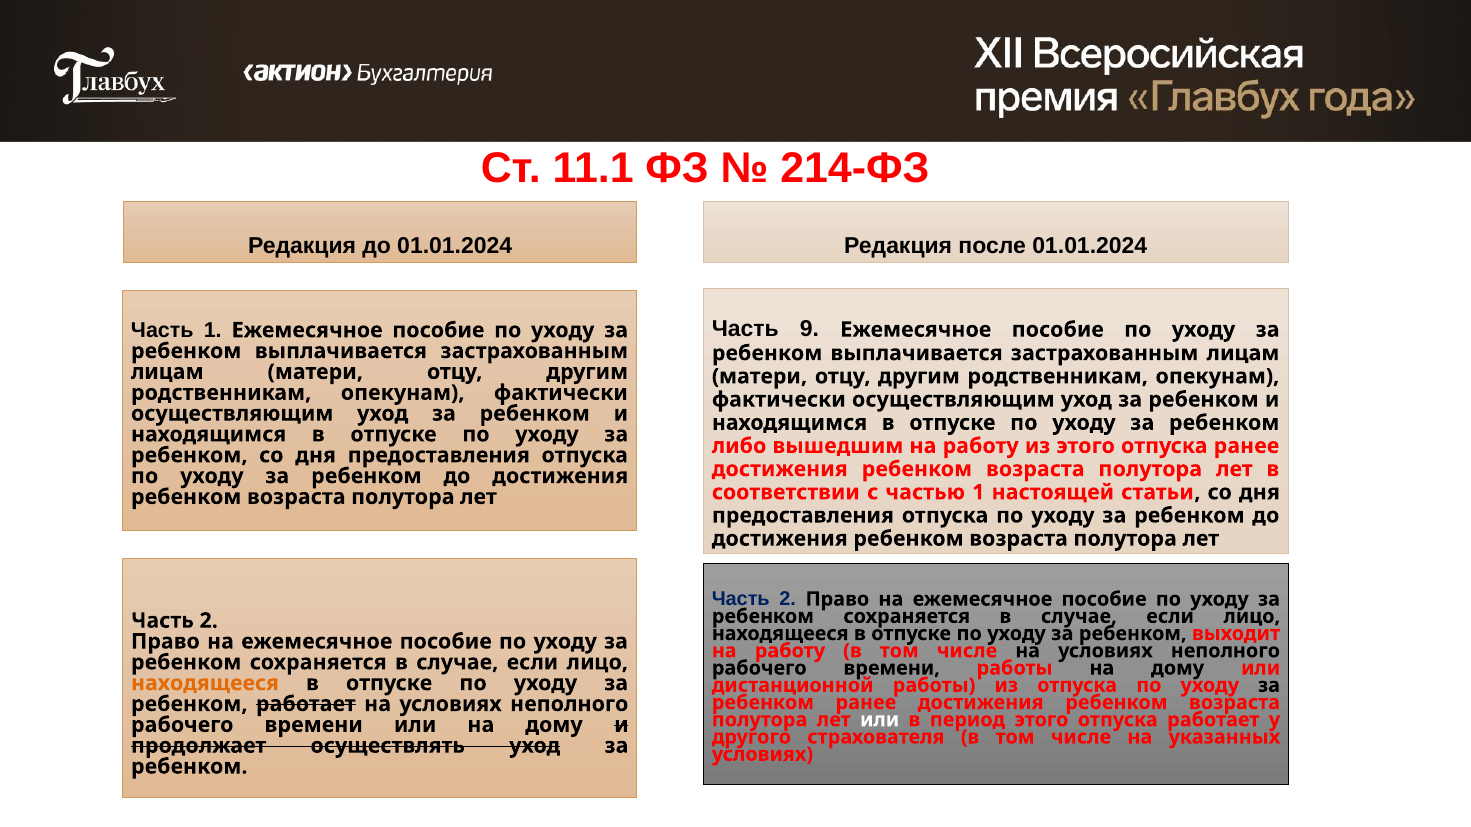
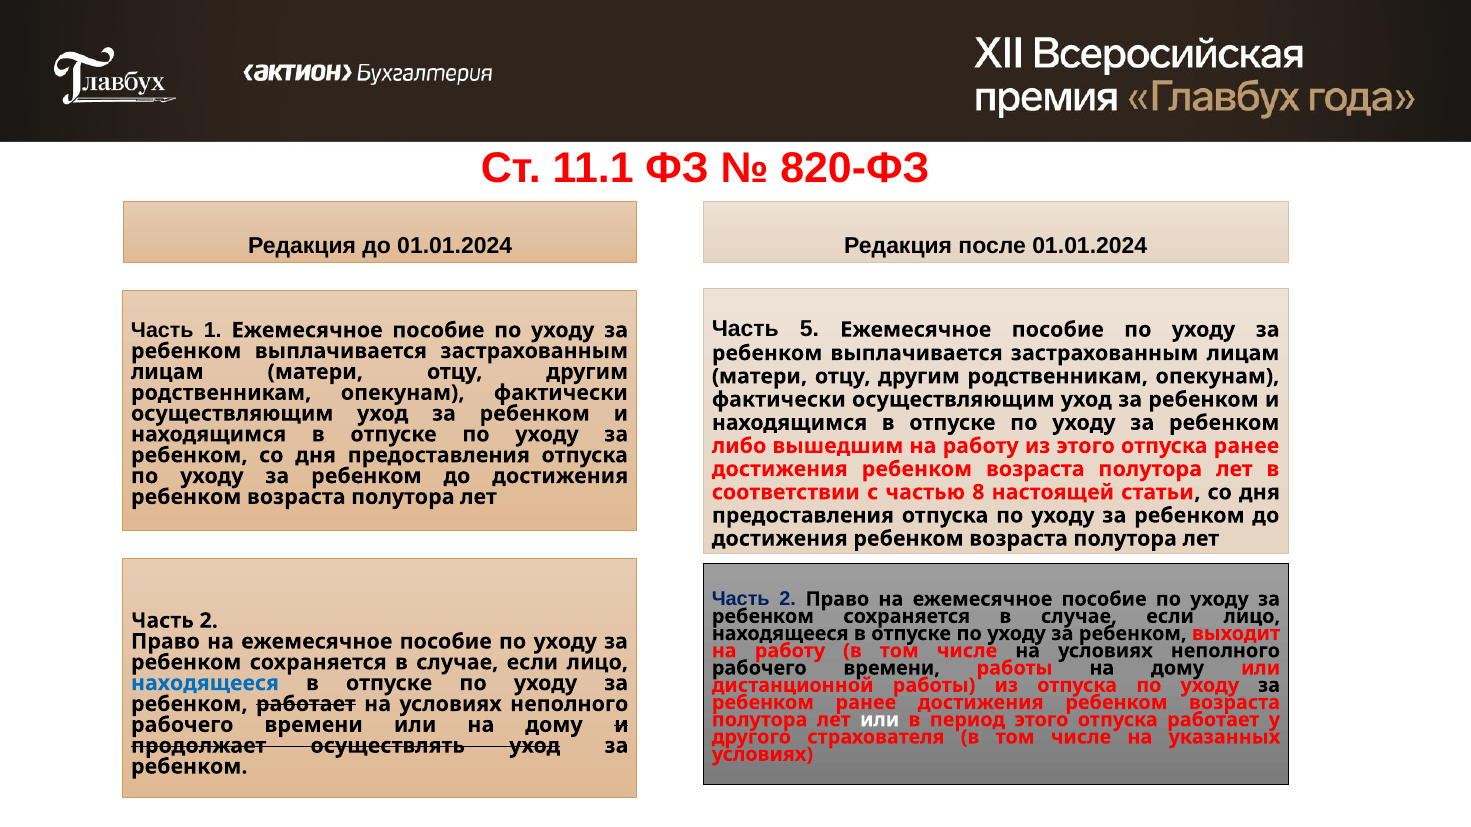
214-ФЗ: 214-ФЗ -> 820-ФЗ (855, 168)
9: 9 -> 5 (809, 329)
частью 1: 1 -> 8 (978, 493)
находящееся colour: orange -> blue (205, 683)
